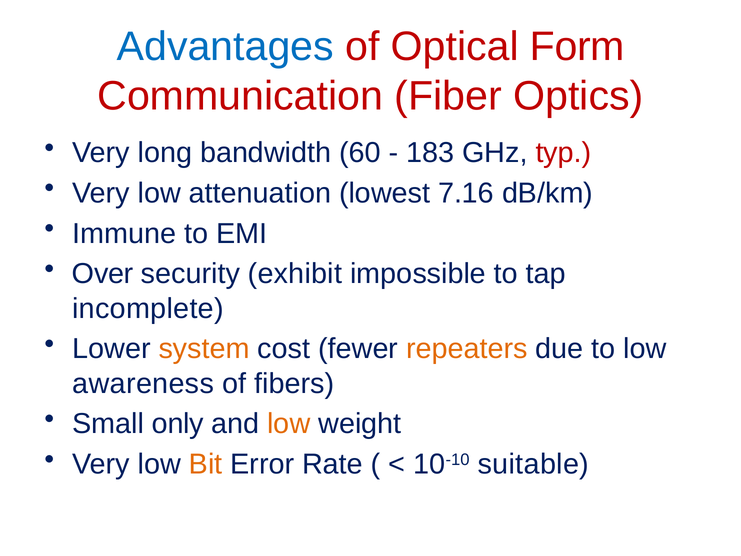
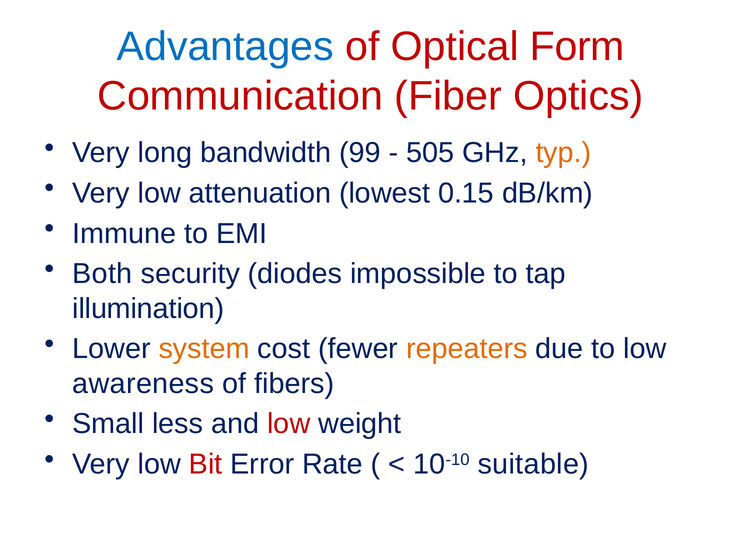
60: 60 -> 99 (360, 153)
183: 183 -> 505 (430, 153)
typ colour: red -> orange (563, 153)
7.16: 7.16 -> 0.15 (466, 193)
Over: Over -> Both (102, 274)
exhibit: exhibit -> diodes (295, 274)
incomplete: incomplete -> illumination (148, 308)
only: only -> less (178, 424)
low colour: orange -> red (289, 424)
Bit colour: orange -> red (206, 464)
